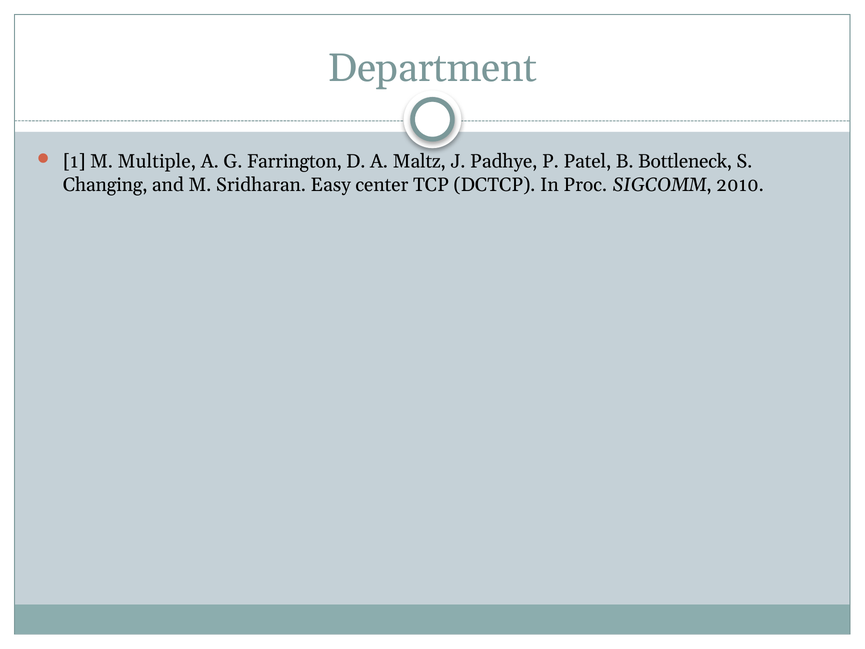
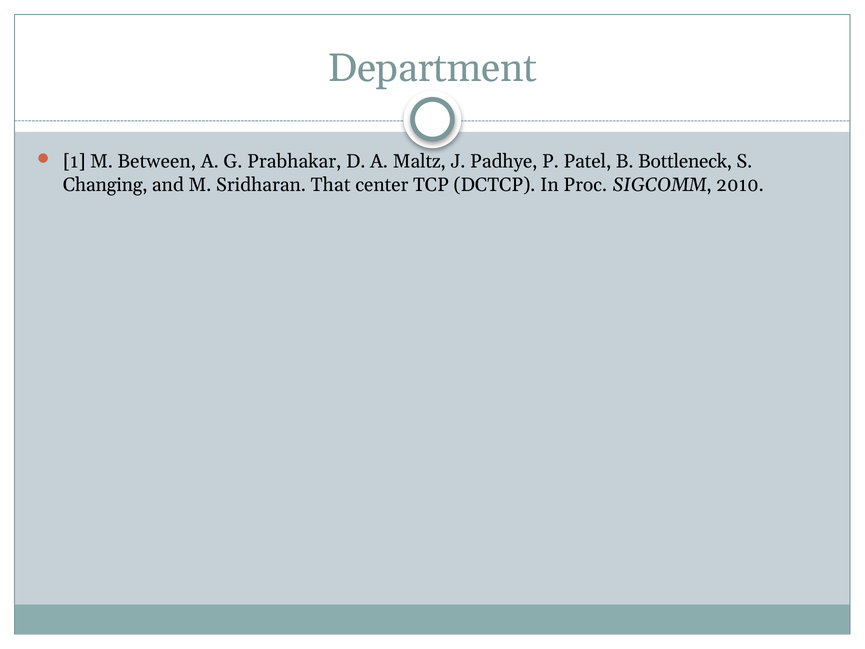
Multiple: Multiple -> Between (157, 162)
Farrington: Farrington -> Prabhakar (294, 162)
Easy: Easy -> That (331, 185)
